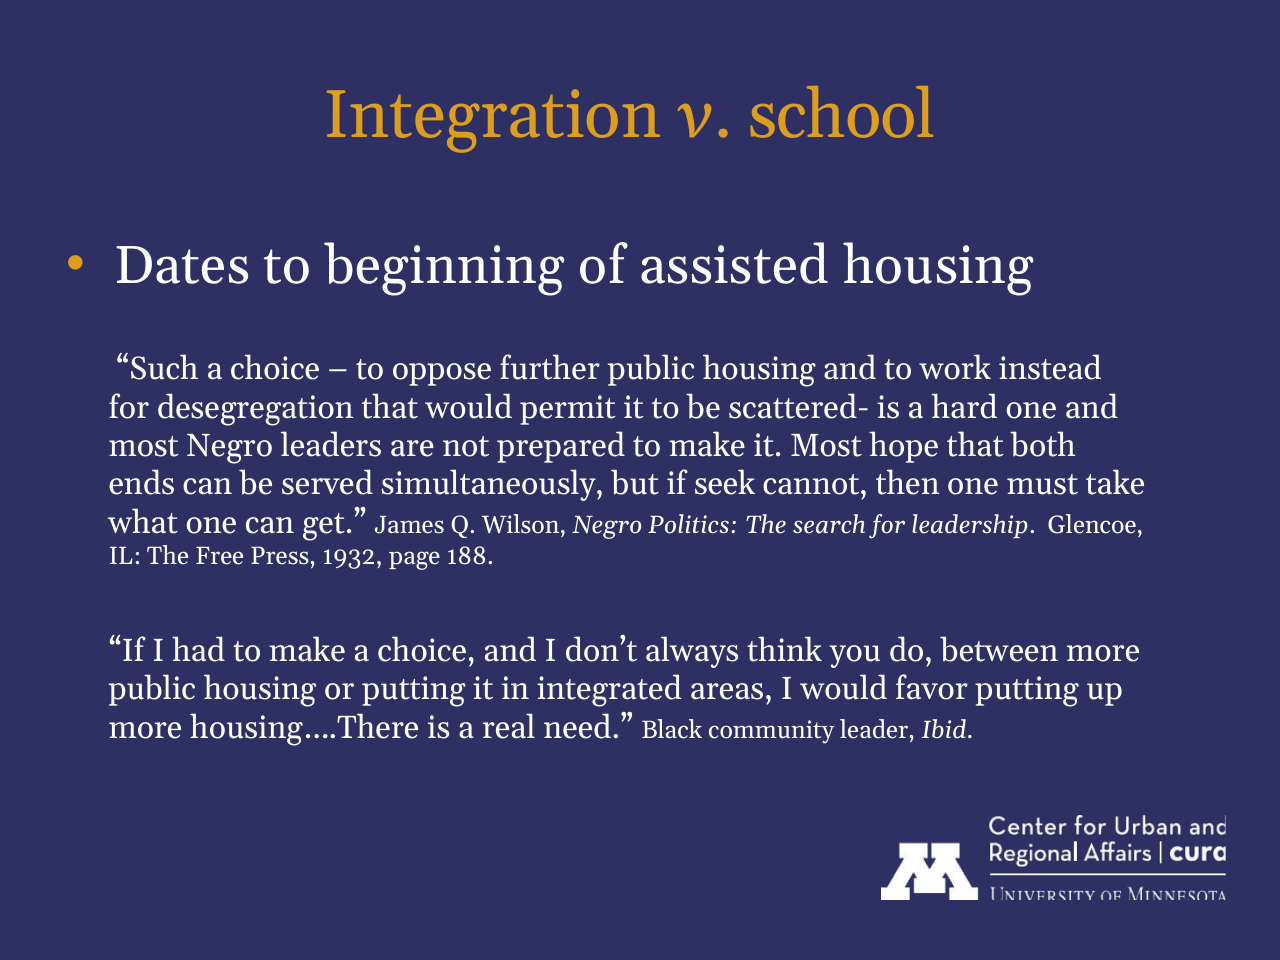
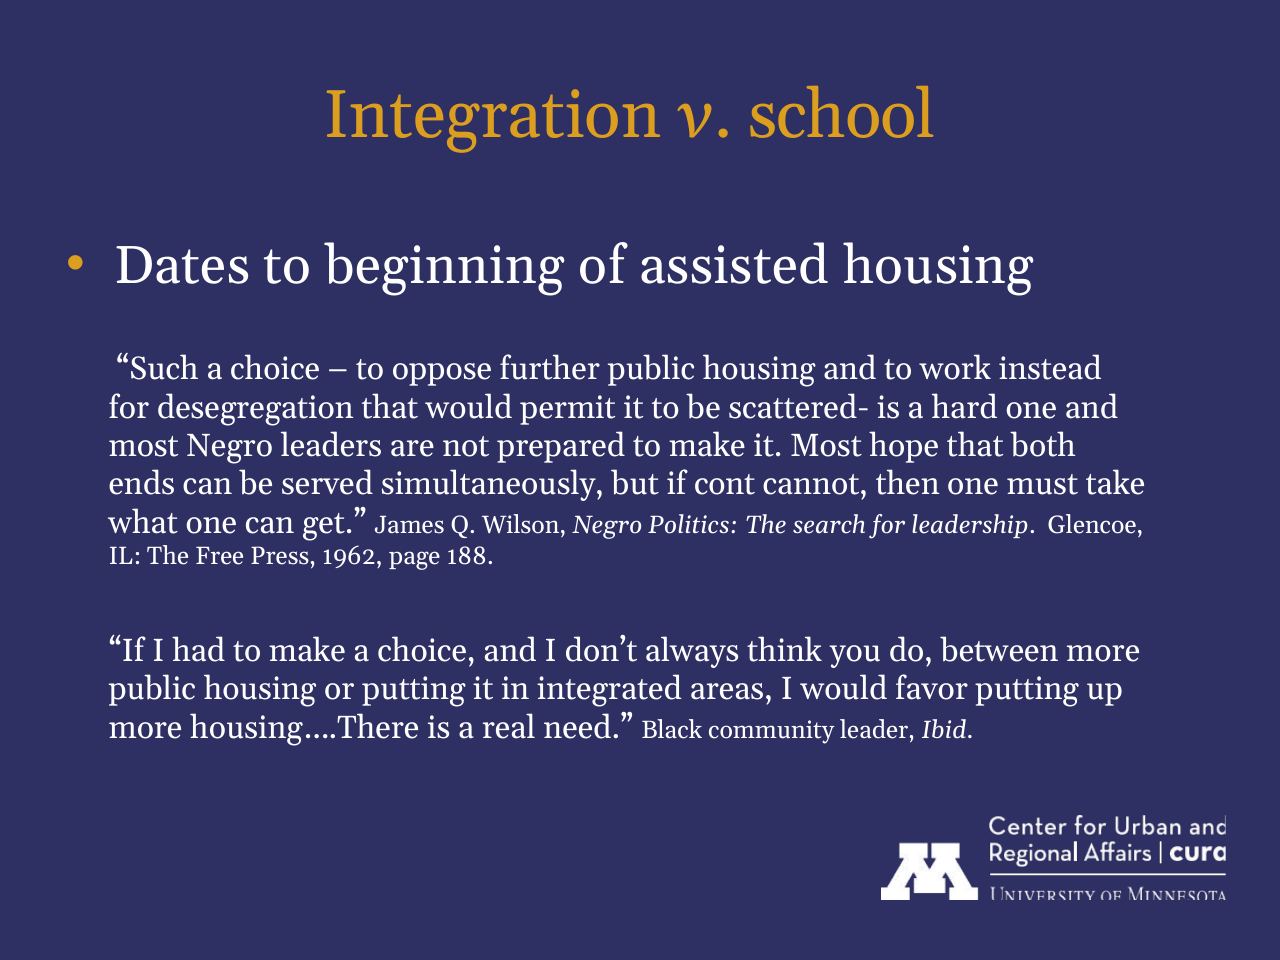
seek: seek -> cont (725, 484)
1932: 1932 -> 1962 (352, 556)
